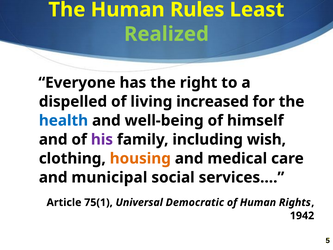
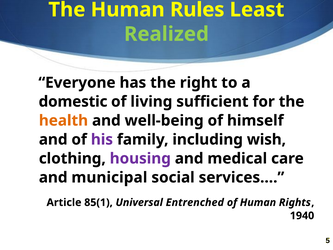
dispelled: dispelled -> domestic (73, 102)
increased: increased -> sufficient (212, 102)
health colour: blue -> orange (63, 120)
housing colour: orange -> purple (140, 158)
75(1: 75(1 -> 85(1 (98, 202)
Democratic: Democratic -> Entrenched (195, 202)
1942: 1942 -> 1940 (302, 215)
